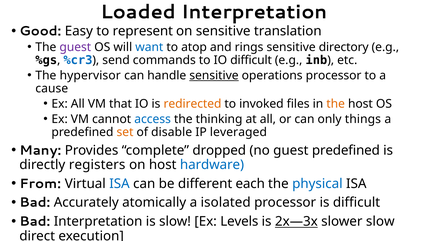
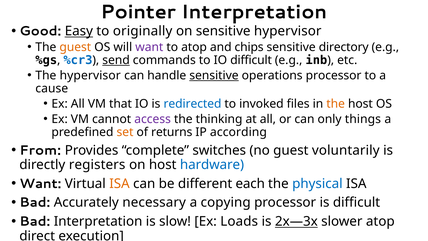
Loaded: Loaded -> Pointer (138, 12)
Easy underline: none -> present (79, 31)
represent: represent -> originally (143, 31)
sensitive translation: translation -> hypervisor (288, 31)
guest colour: purple -> orange (75, 47)
want colour: blue -> purple (149, 47)
rings: rings -> chips (249, 47)
send underline: none -> present (116, 60)
redirected colour: orange -> blue (192, 104)
access colour: blue -> purple (153, 119)
disable: disable -> returns (172, 132)
leveraged: leveraged -> according (238, 132)
Many: Many -> From (40, 150)
dropped: dropped -> switches (219, 150)
guest predefined: predefined -> voluntarily (346, 150)
From: From -> Want (40, 183)
ISA colour: blue -> orange (119, 183)
atomically: atomically -> necessary (154, 202)
isolated: isolated -> copying (226, 202)
Levels: Levels -> Loads (239, 221)
slower slow: slow -> atop (380, 221)
